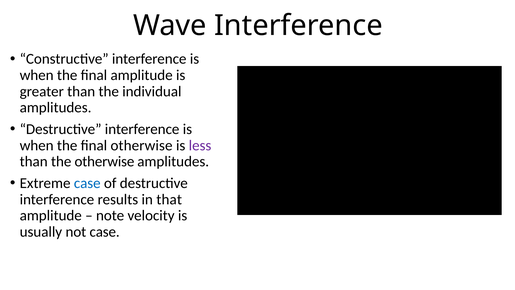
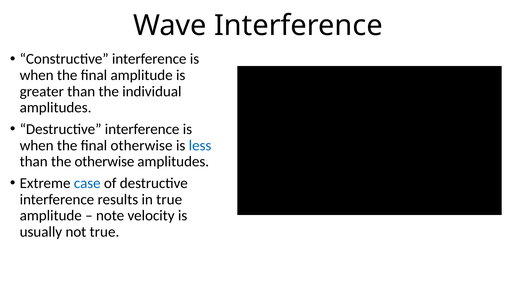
less colour: purple -> blue (200, 145)
in that: that -> true (169, 199)
not case: case -> true (104, 232)
